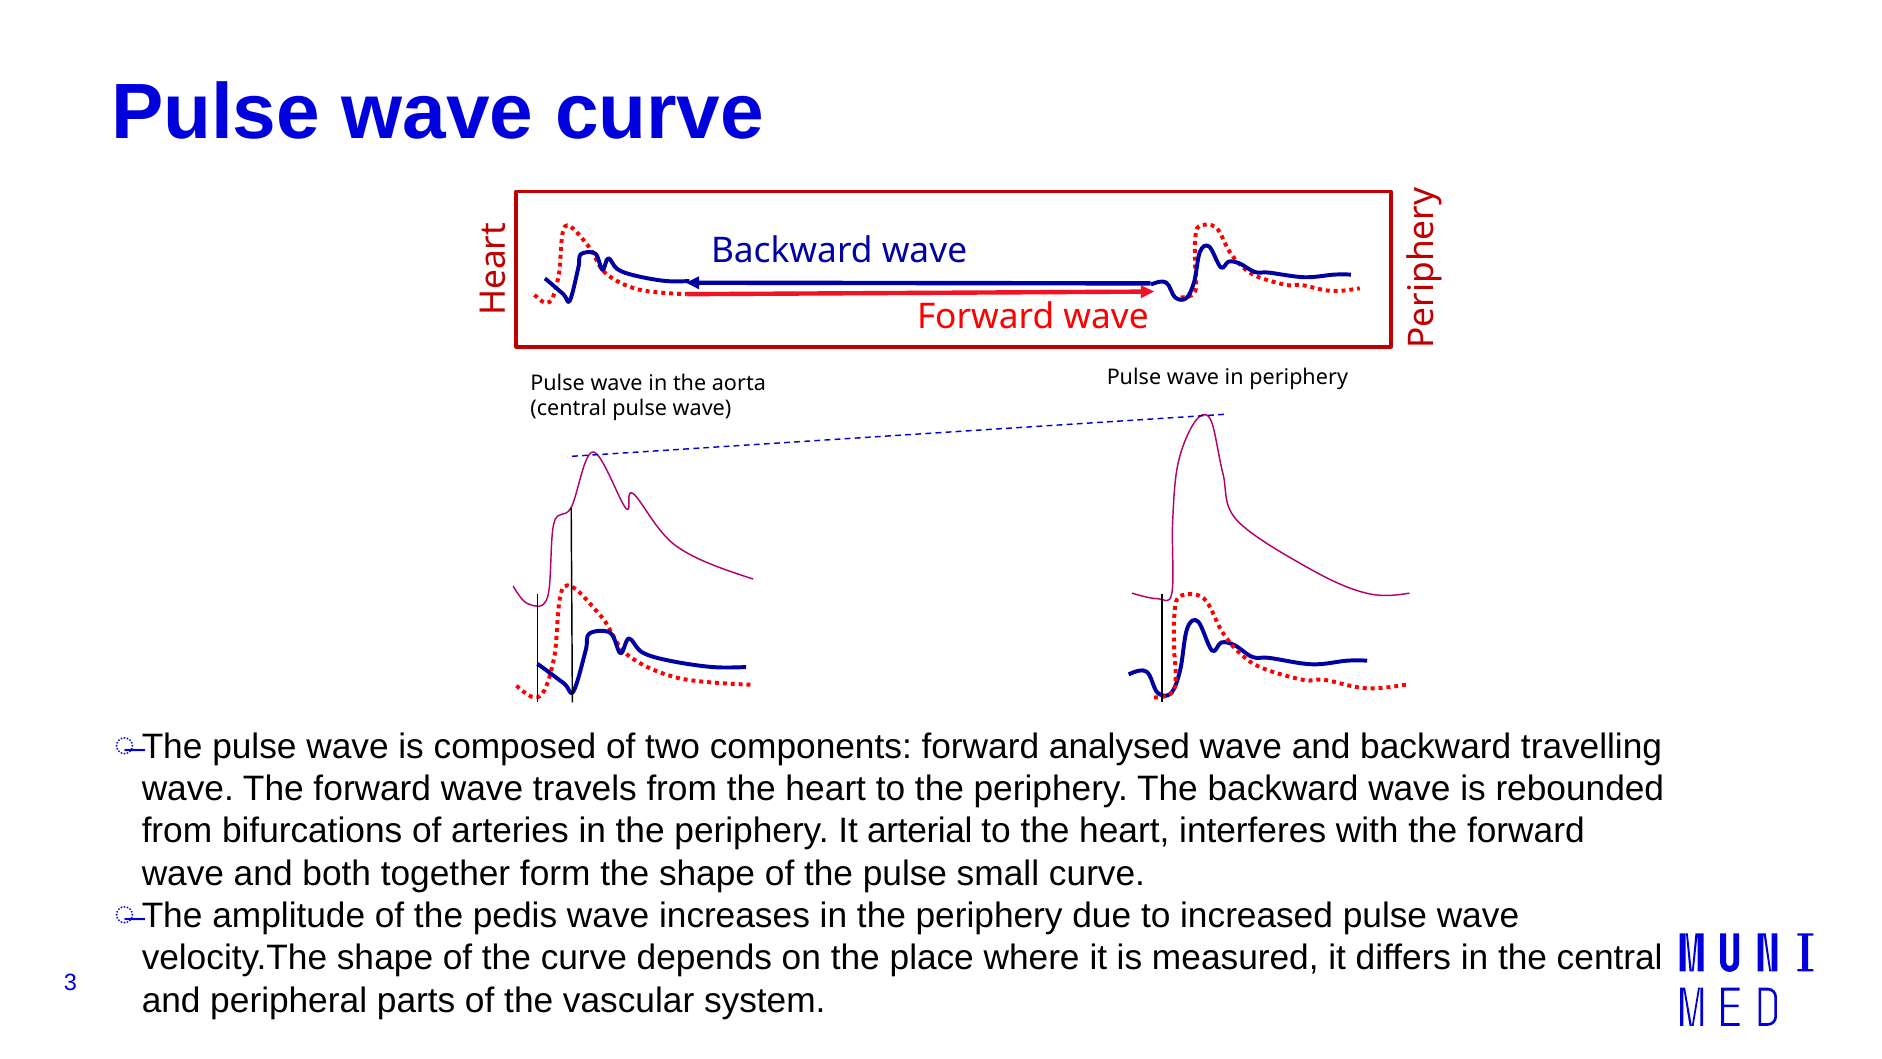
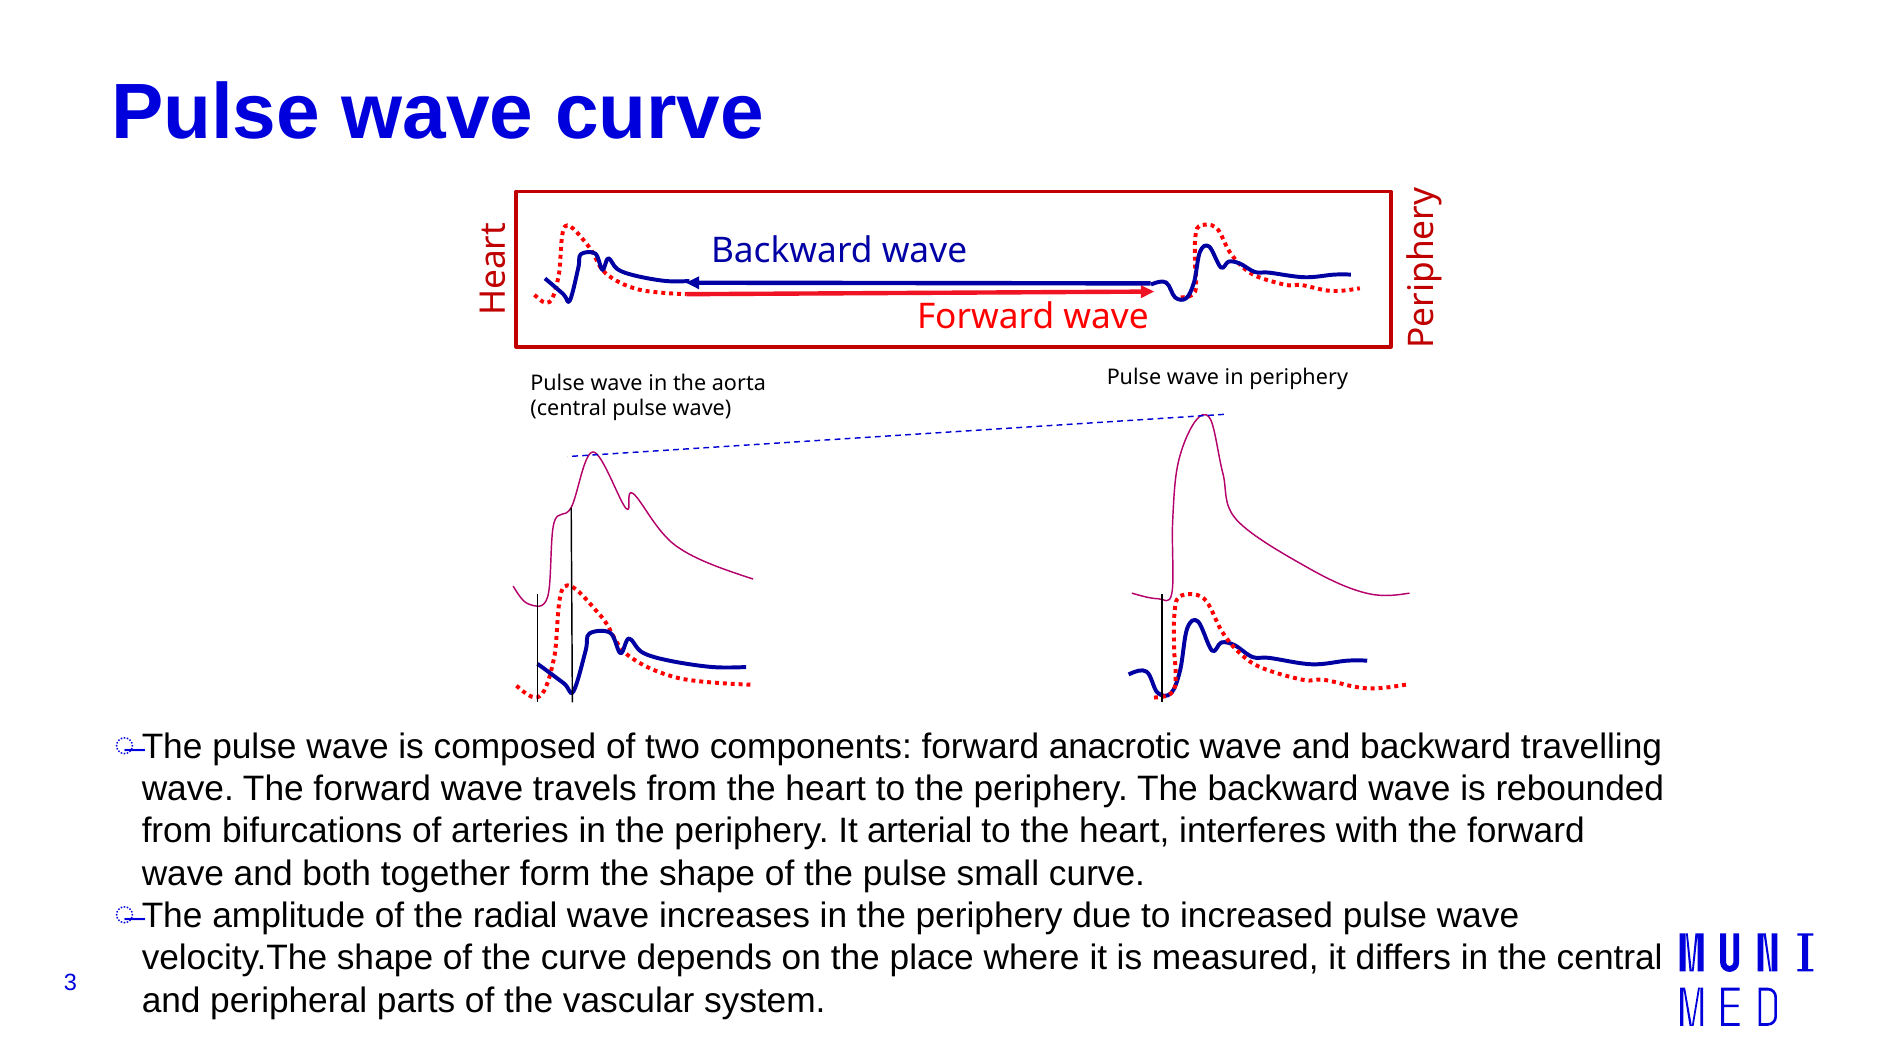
analysed: analysed -> anacrotic (1120, 746)
pedis: pedis -> radial (515, 916)
